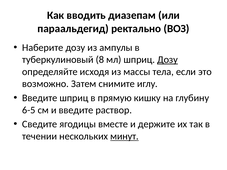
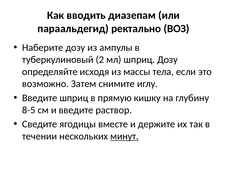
8: 8 -> 2 (100, 60)
Дозу underline: present -> none (168, 60)
6-5: 6-5 -> 8-5 (29, 110)
